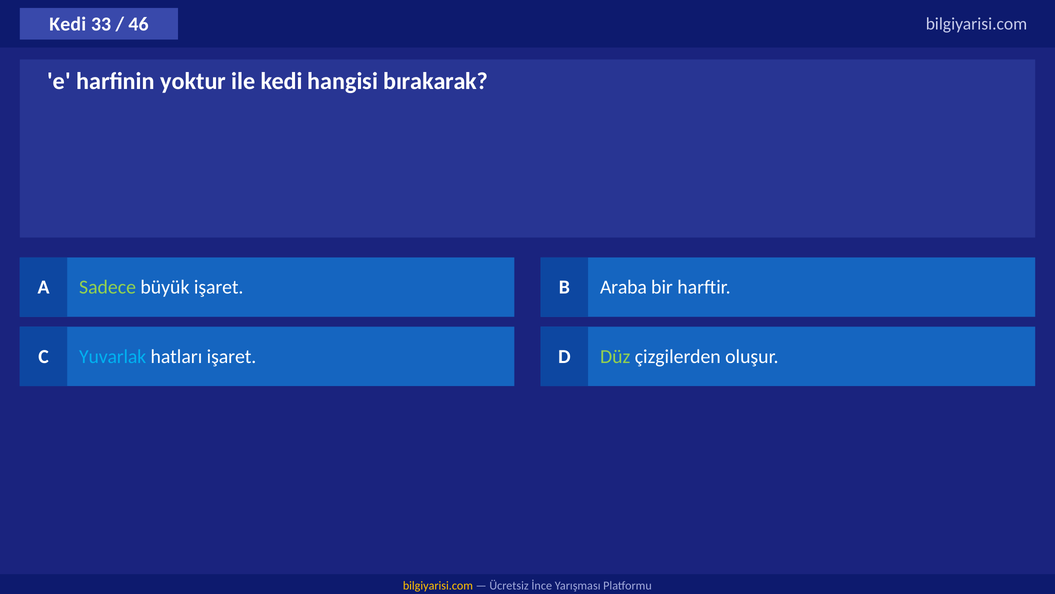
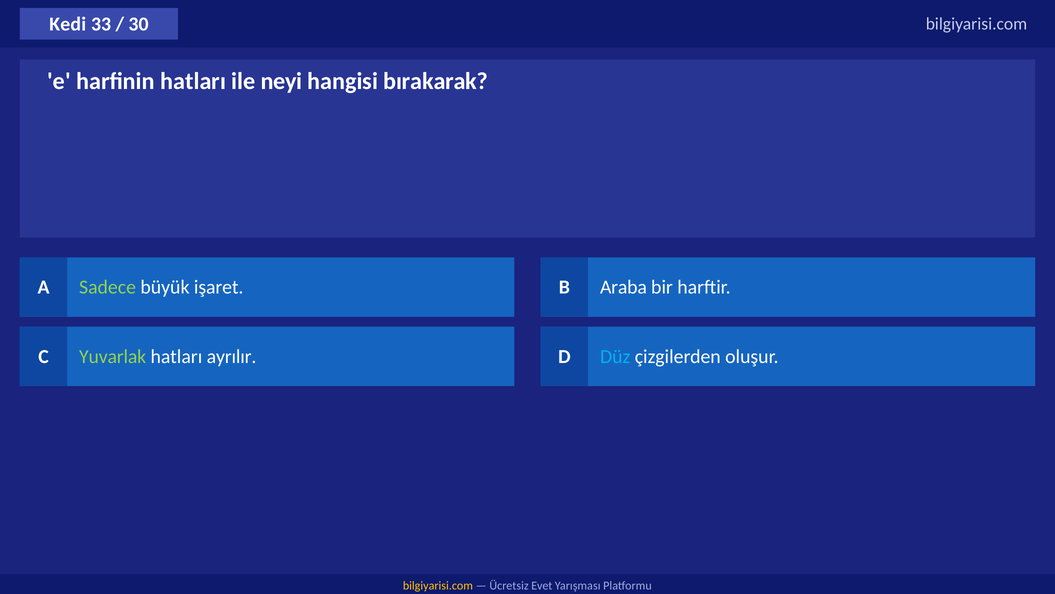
46: 46 -> 30 (139, 24)
harfinin yoktur: yoktur -> hatları (193, 81)
ile kedi: kedi -> neyi (282, 81)
Yuvarlak colour: light blue -> light green (113, 356)
hatları işaret: işaret -> ayrılır (232, 356)
Düz colour: light green -> light blue (615, 356)
İnce: İnce -> Evet (542, 585)
